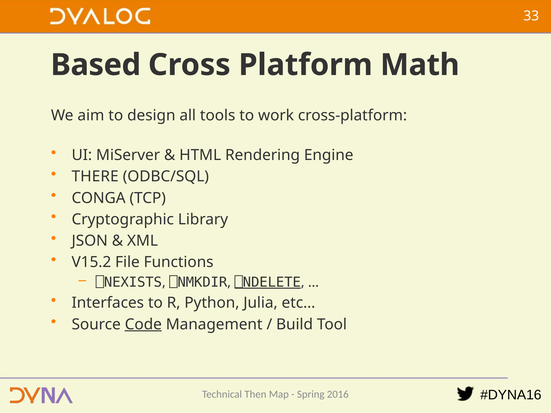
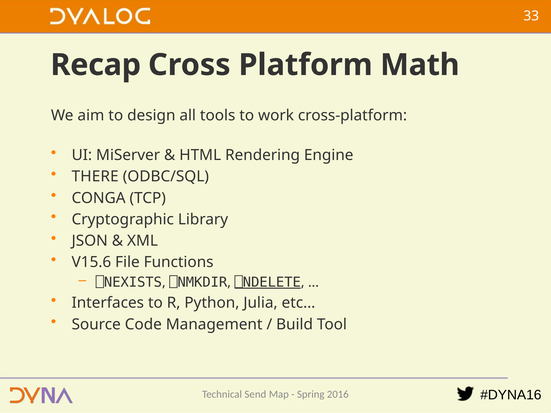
Based: Based -> Recap (96, 65)
V15.2: V15.2 -> V15.6 (91, 262)
Code underline: present -> none (143, 325)
Then: Then -> Send (255, 395)
